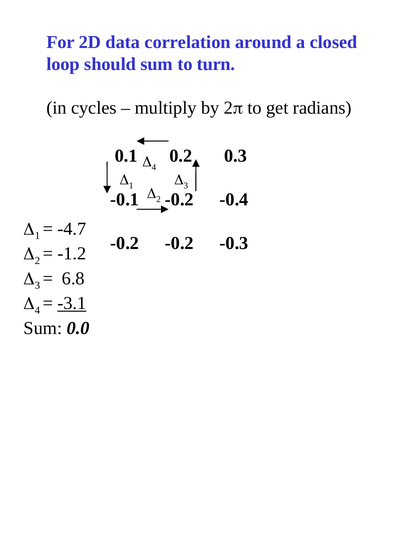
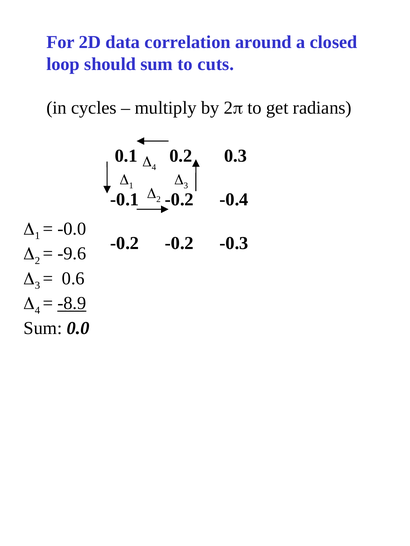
turn: turn -> cuts (216, 64)
-4.7: -4.7 -> -0.0 (72, 229)
-1.2: -1.2 -> -9.6 (72, 254)
6.8: 6.8 -> 0.6 (73, 279)
-3.1: -3.1 -> -8.9 (72, 304)
